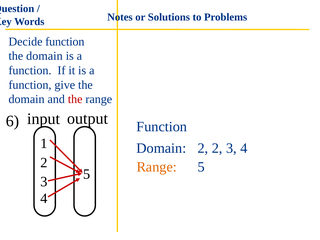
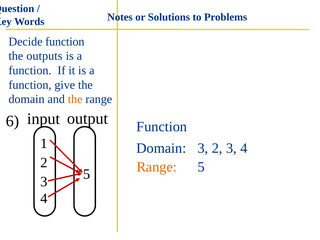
domain: domain -> outputs (44, 56)
the colour: red -> orange (75, 99)
Domain 2: 2 -> 3 (203, 148)
